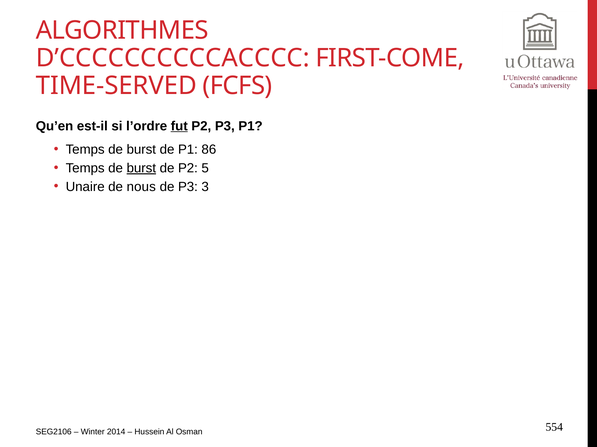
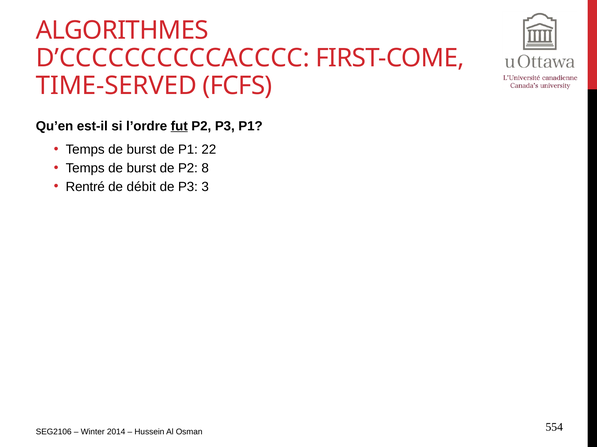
86: 86 -> 22 (209, 150)
burst underline: present -> none (141, 168)
5: 5 -> 8 (205, 168)
Unaire: Unaire -> Rentré (85, 187)
nous: nous -> débit (141, 187)
